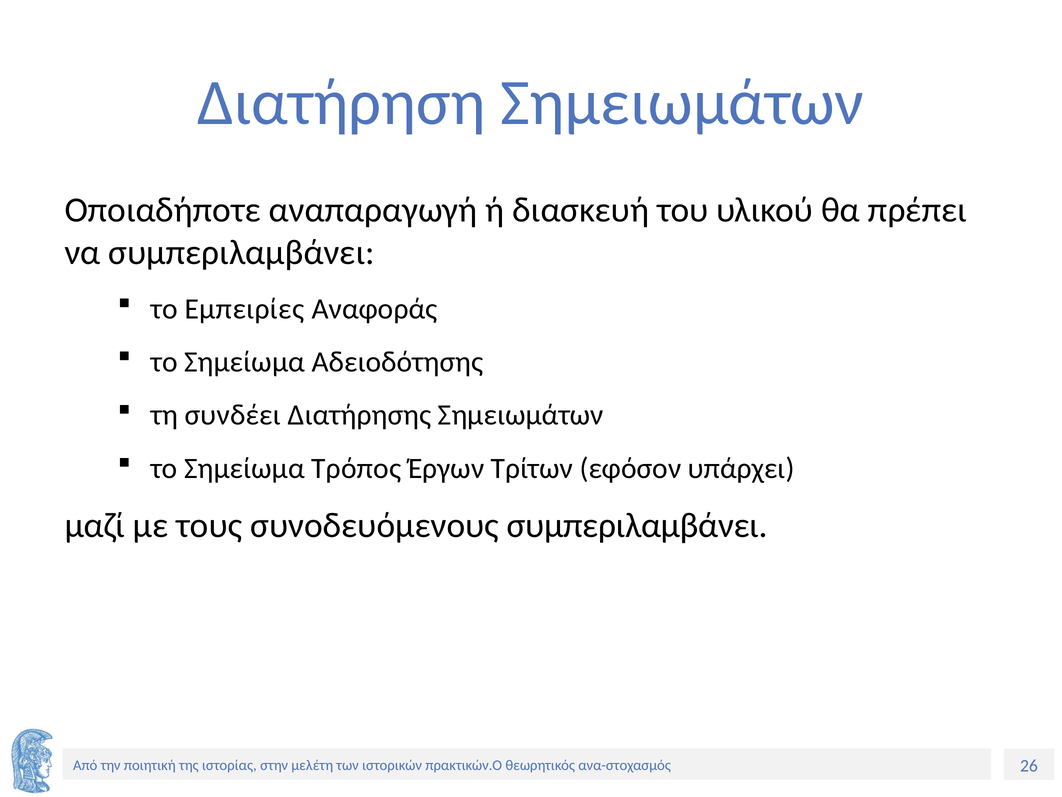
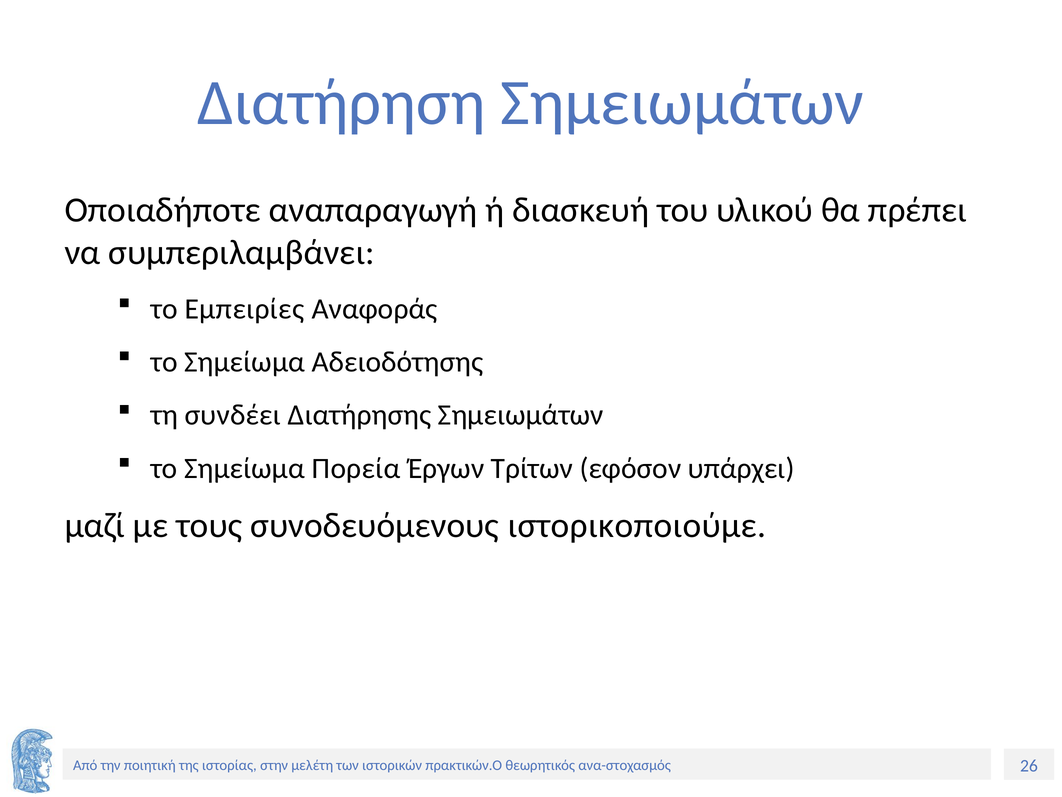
Τρόπος: Τρόπος -> Πορεία (356, 468)
συνοδευόμενους συμπεριλαμβάνει: συμπεριλαμβάνει -> ιστορικοποιούμε (637, 525)
